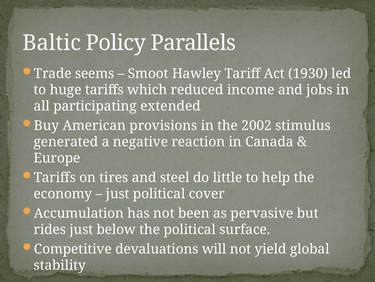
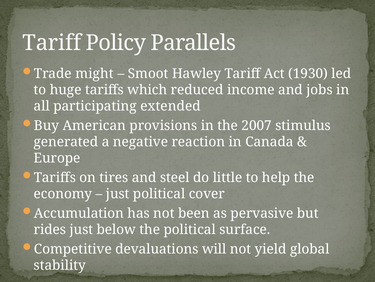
Baltic: Baltic -> Tariff (52, 43)
seems: seems -> might (95, 73)
2002: 2002 -> 2007 (257, 125)
